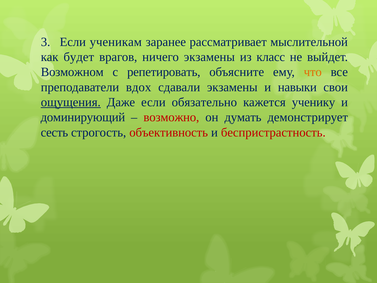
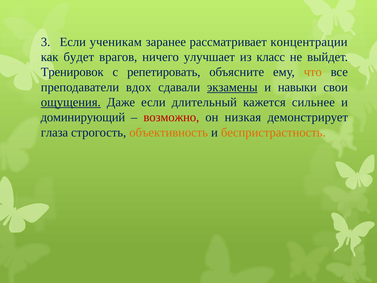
мыслительной: мыслительной -> концентрации (309, 42)
ничего экзамены: экзамены -> улучшает (209, 57)
Возможном: Возможном -> Тренировок (72, 72)
экзамены underline: none -> present (232, 87)
обязательно: обязательно -> длительный (204, 102)
ученику: ученику -> сильнее (313, 102)
думать: думать -> низкая (243, 117)
сесть: сесть -> глаза (54, 132)
объективность colour: red -> orange (169, 132)
беспристрастность colour: red -> orange (273, 132)
